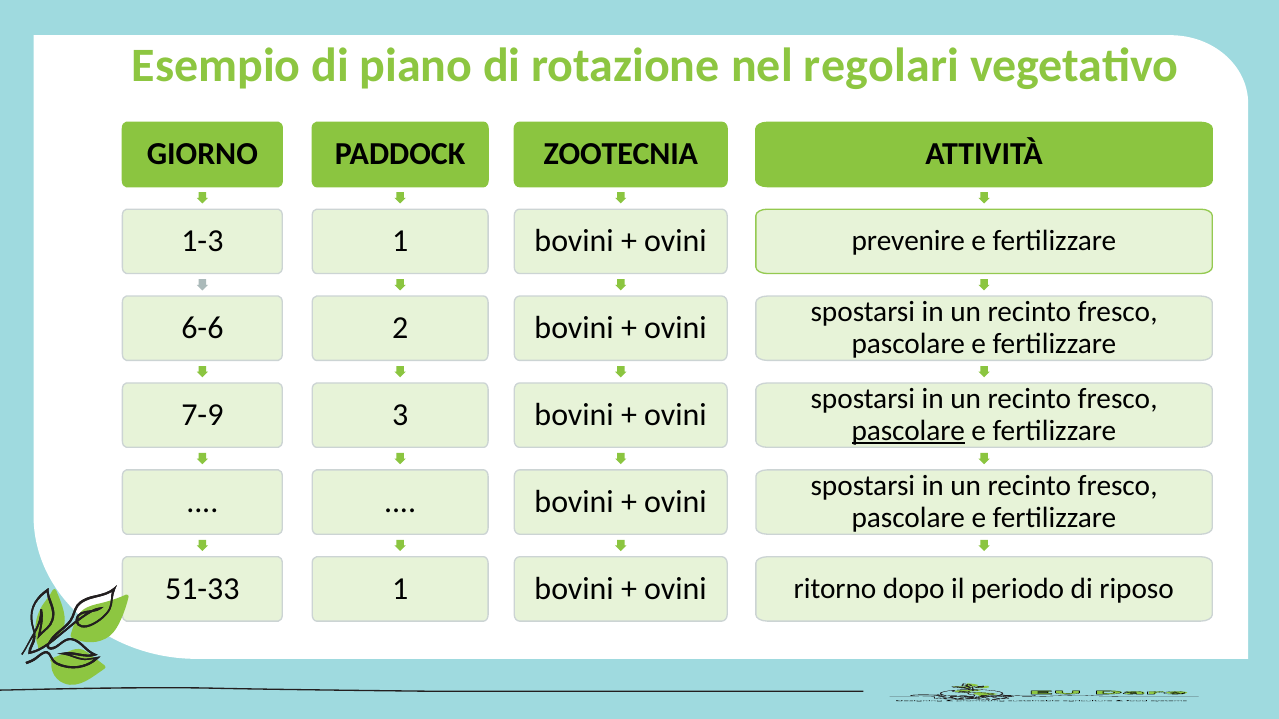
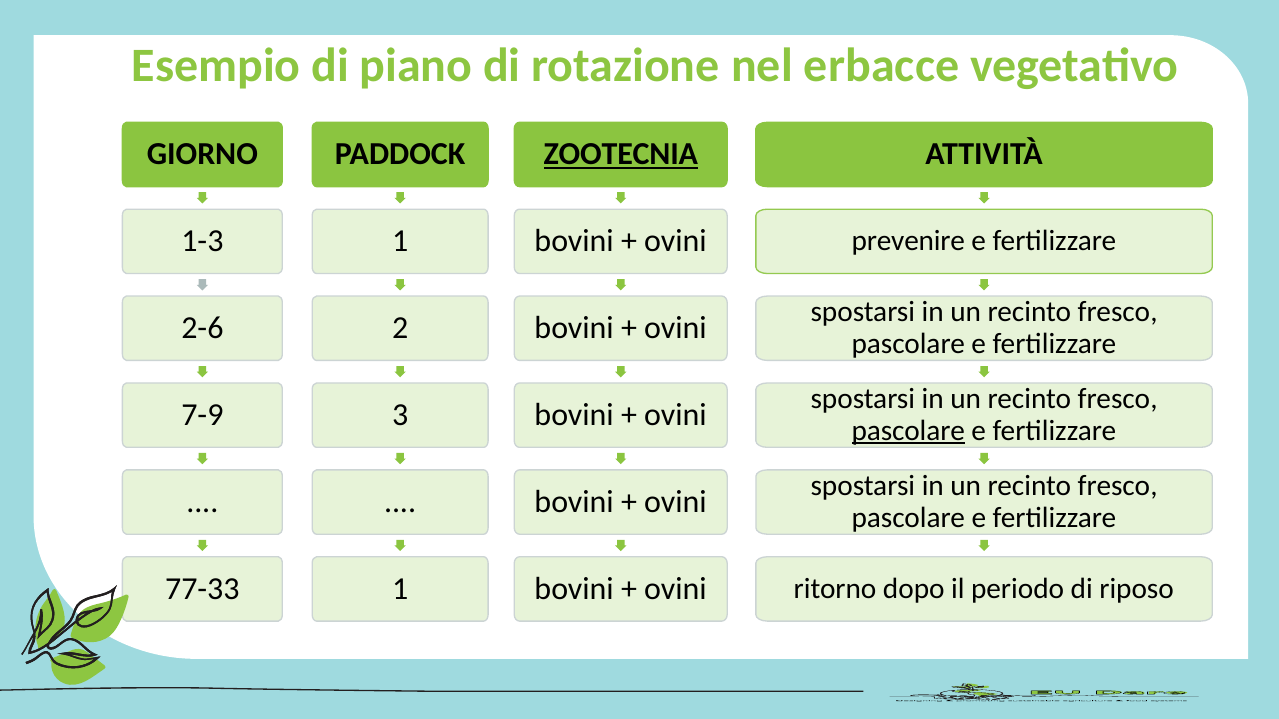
regolari: regolari -> erbacce (882, 66)
ZOOTECNIA underline: none -> present (621, 154)
6-6: 6-6 -> 2-6 (202, 328)
51-33: 51-33 -> 77-33 (202, 589)
